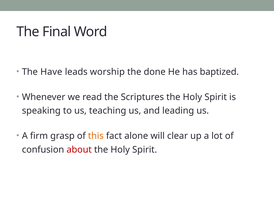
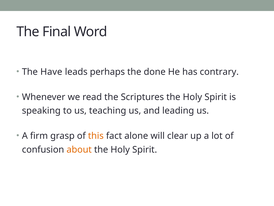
worship: worship -> perhaps (107, 72)
baptized: baptized -> contrary (219, 72)
about colour: red -> orange (79, 149)
